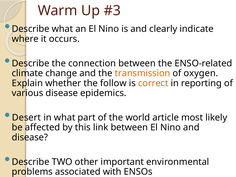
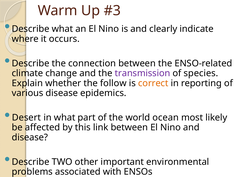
transmission colour: orange -> purple (143, 73)
oxygen: oxygen -> species (201, 73)
article: article -> ocean (166, 118)
